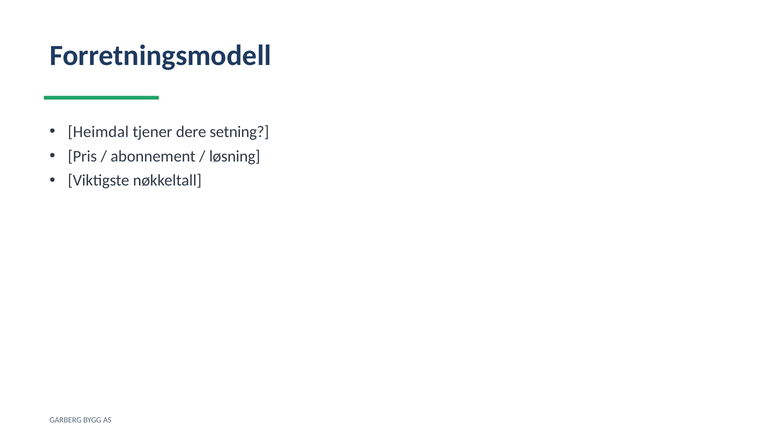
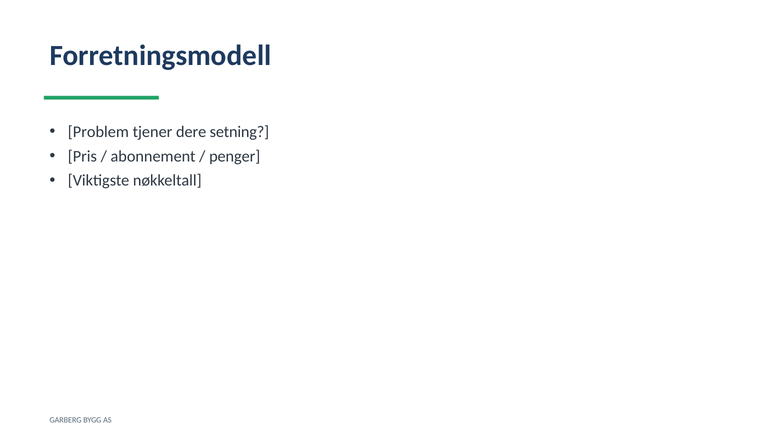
Heimdal: Heimdal -> Problem (98, 132)
løsning: løsning -> penger (235, 156)
